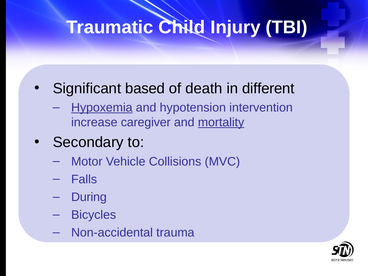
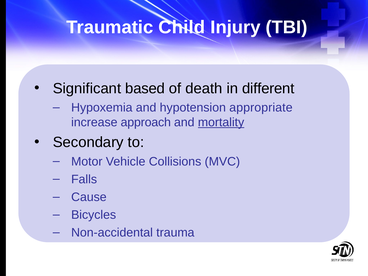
Hypoxemia underline: present -> none (102, 108)
intervention: intervention -> appropriate (261, 108)
caregiver: caregiver -> approach (146, 122)
During: During -> Cause (89, 197)
